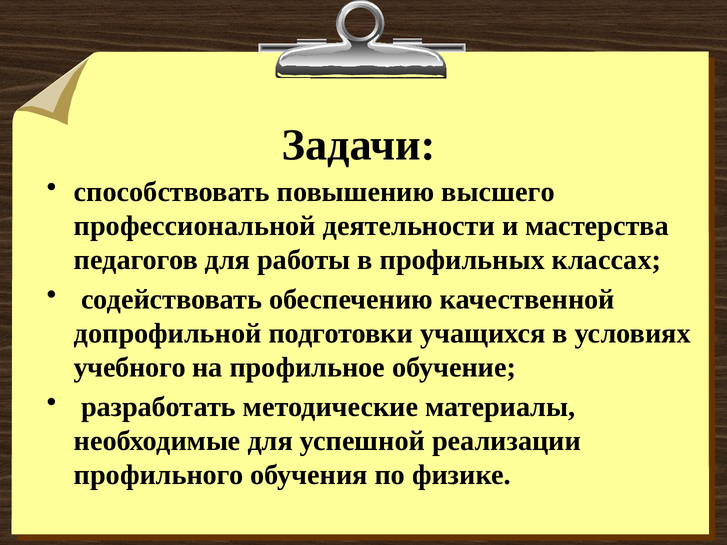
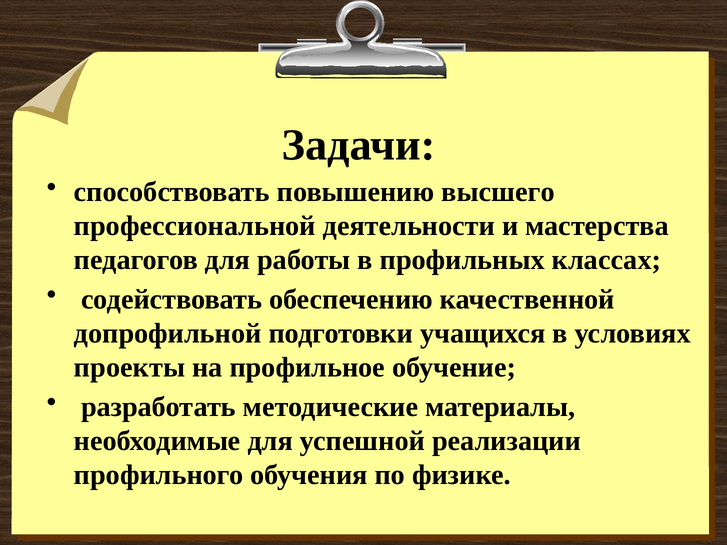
учебного: учебного -> проекты (130, 368)
